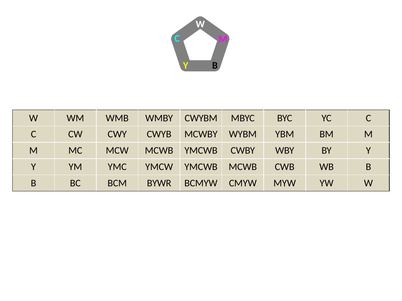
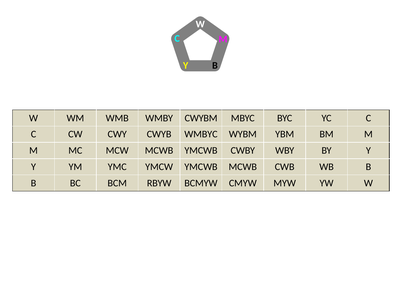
MCWBY: MCWBY -> WMBYC (201, 135)
BYWR: BYWR -> RBYW (159, 183)
